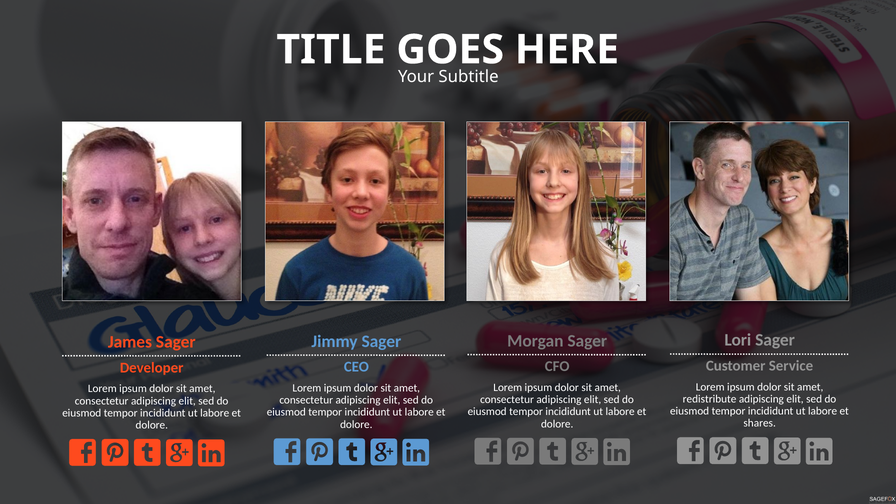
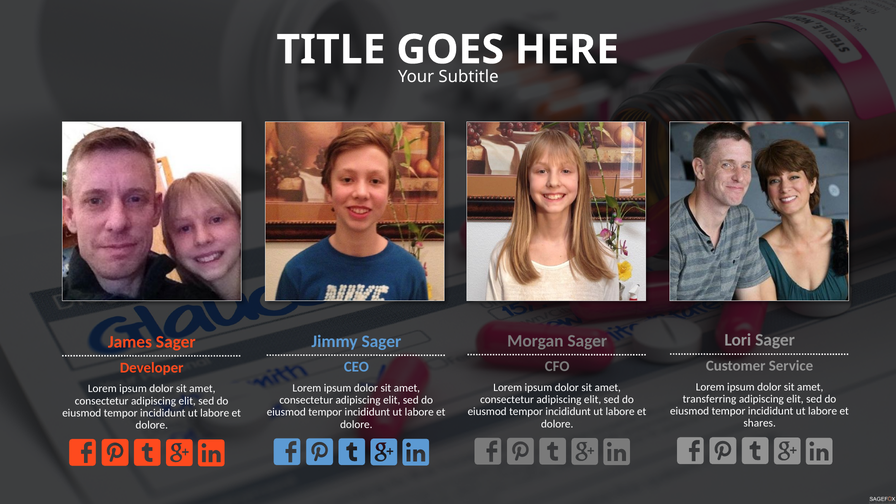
redistribute: redistribute -> transferring (710, 399)
